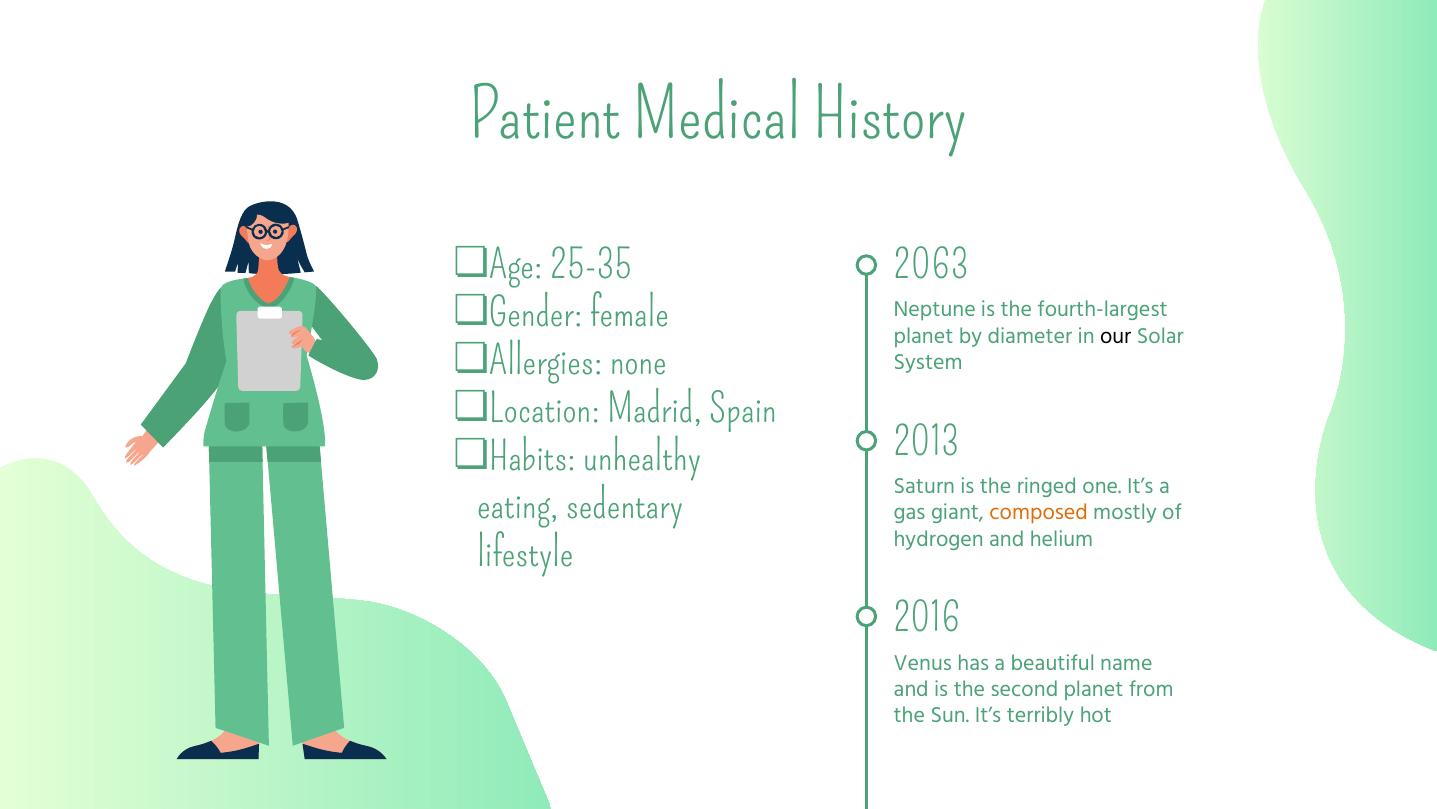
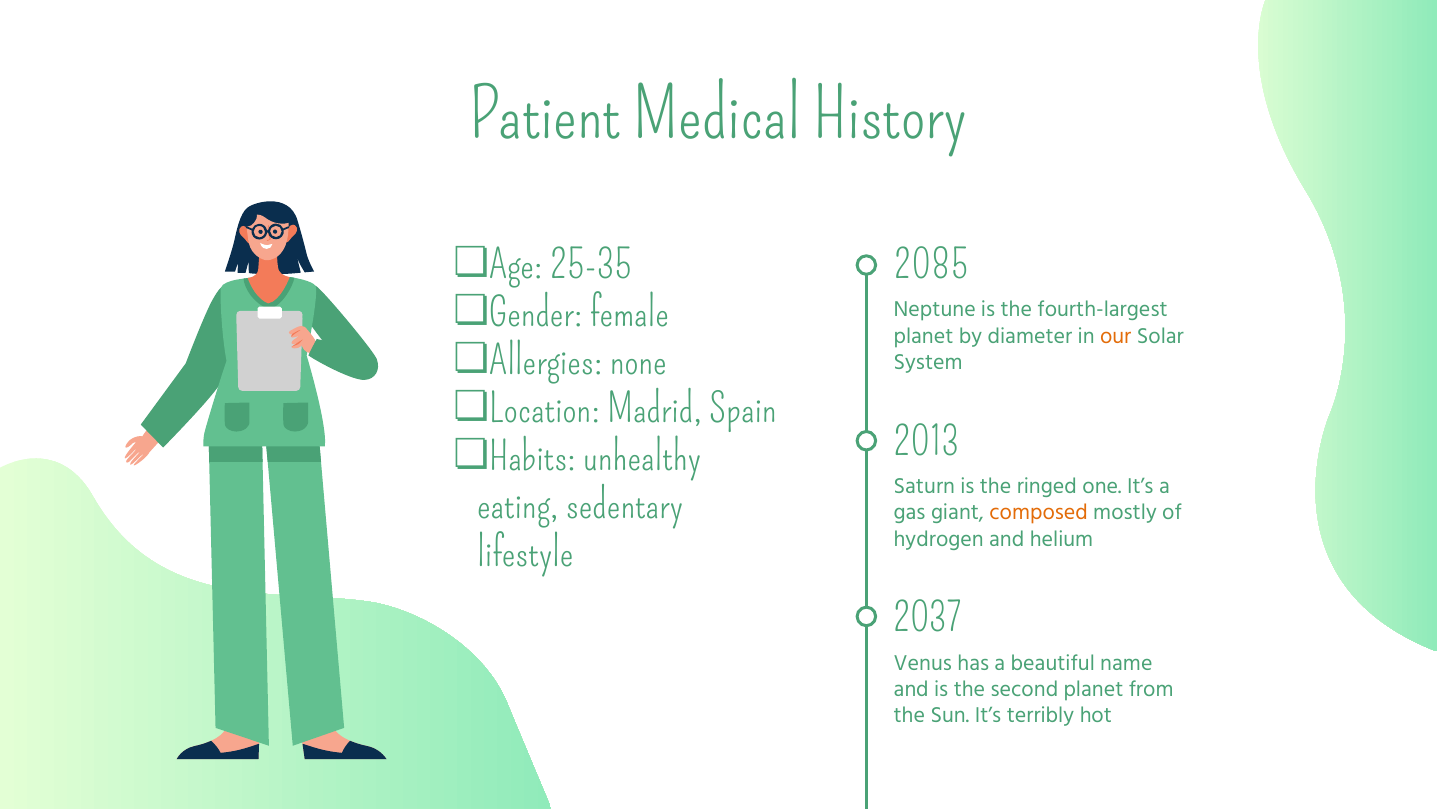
2063: 2063 -> 2085 (931, 265)
our colour: black -> orange (1116, 335)
2016: 2016 -> 2037 (927, 618)
